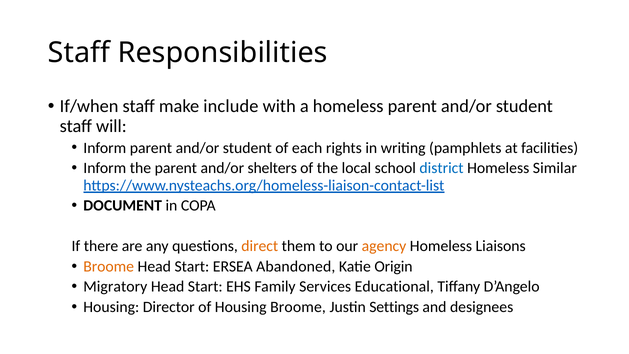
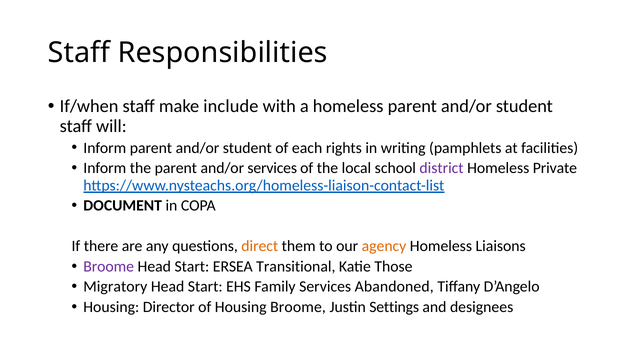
and/or shelters: shelters -> services (272, 168)
district colour: blue -> purple (442, 168)
Similar: Similar -> Private (555, 168)
Broome colour: orange -> purple (109, 266)
Abandoned: Abandoned -> Transitional (296, 266)
Origin: Origin -> Those (393, 266)
Educational: Educational -> Abandoned (394, 287)
